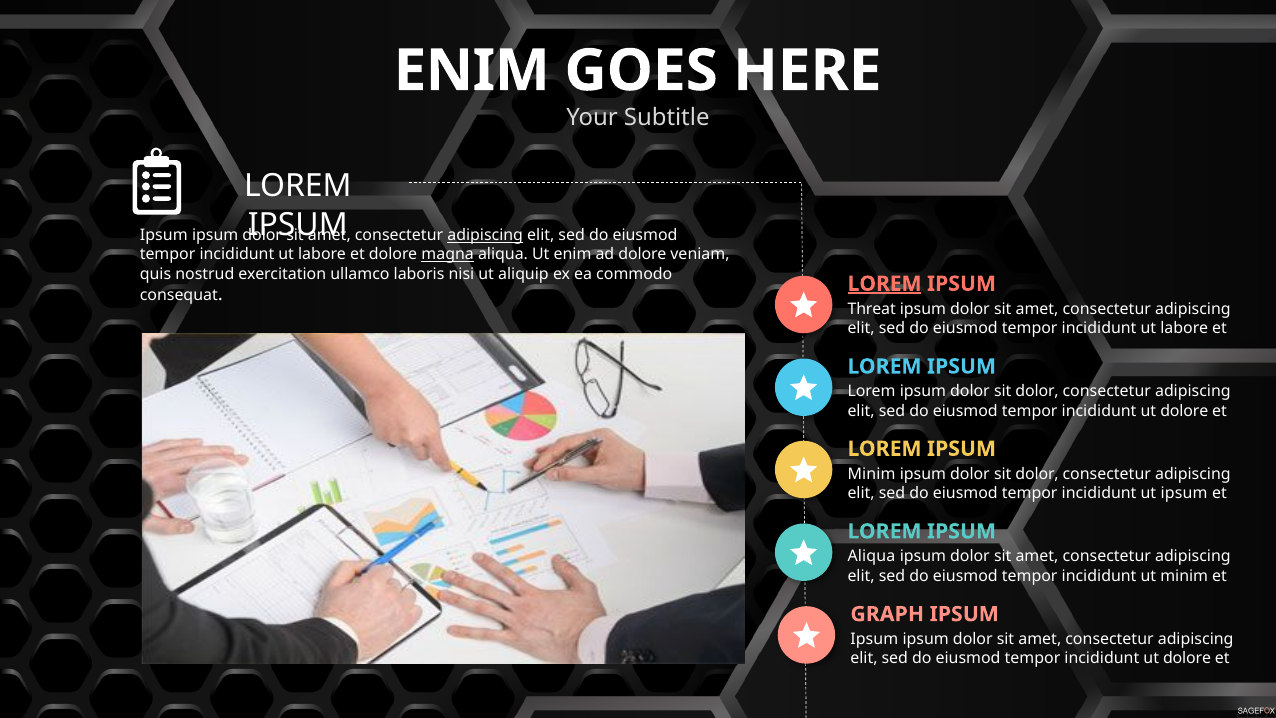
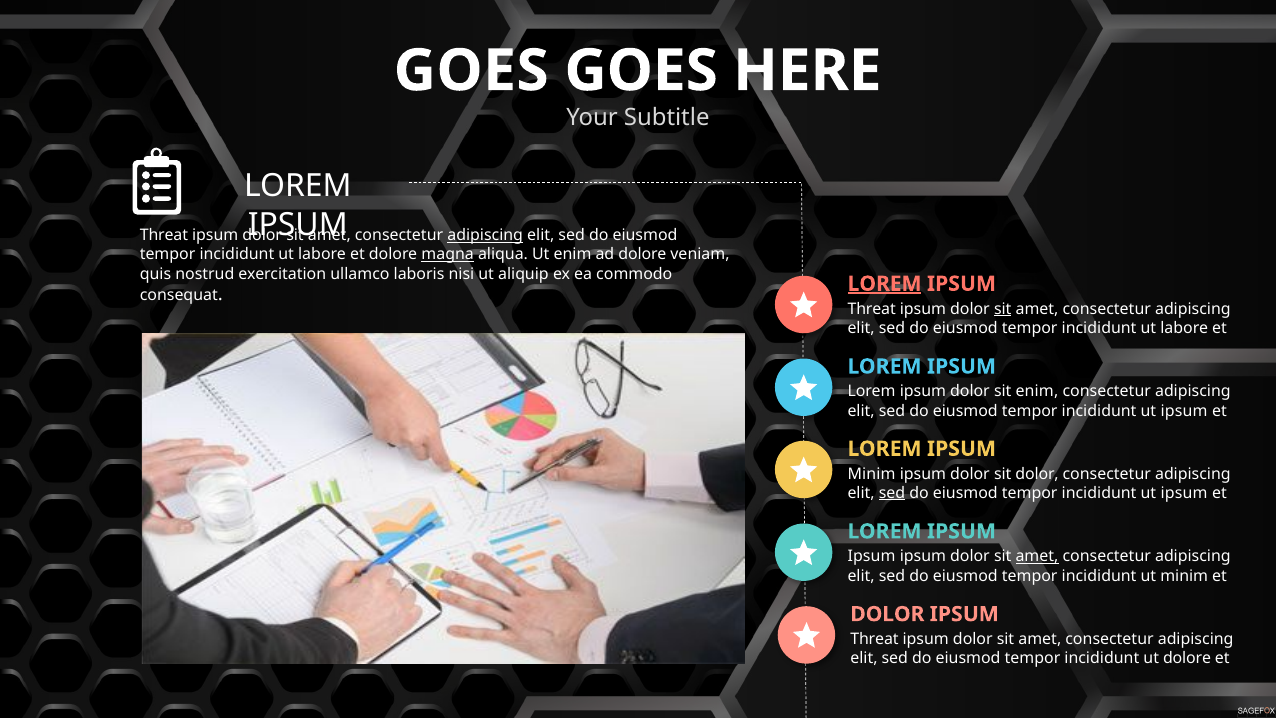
ENIM: ENIM -> GOES (471, 71)
Ipsum: Ipsum -> Threat (164, 235)
sit underline: none -> present (1003, 309)
dolor: dolor -> enim (1037, 392)
dolore: dolore -> ipsum (1184, 411)
sed underline: none -> present (892, 493)
Aliqua: Aliqua -> Ipsum (872, 556)
amet underline: none -> present (1037, 556)
GRAPH: GRAPH -> DOLOR (887, 614)
Ipsum: Ipsum -> Threat (874, 639)
